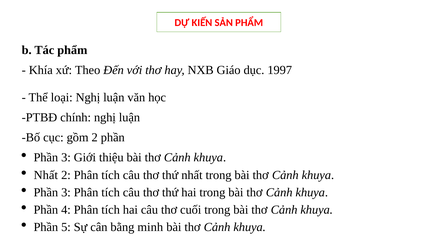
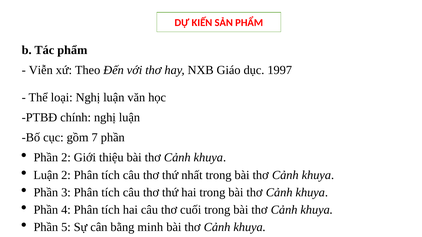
Khía: Khía -> Viễn (41, 70)
gồm 2: 2 -> 7 (95, 138)
3: 3 -> 2 (66, 158)
Nhất: Nhất -> Luận (46, 175)
